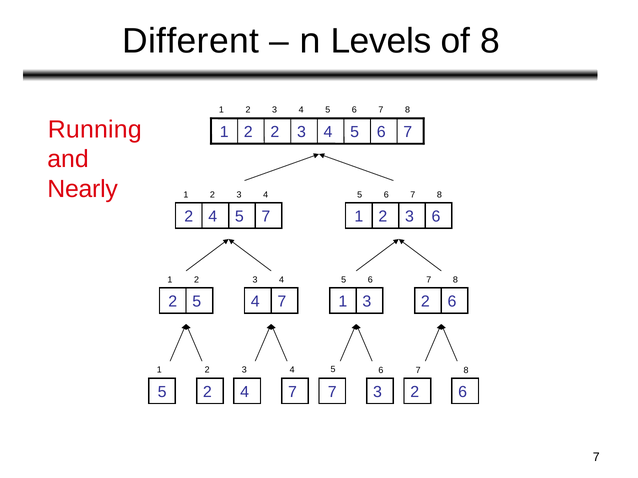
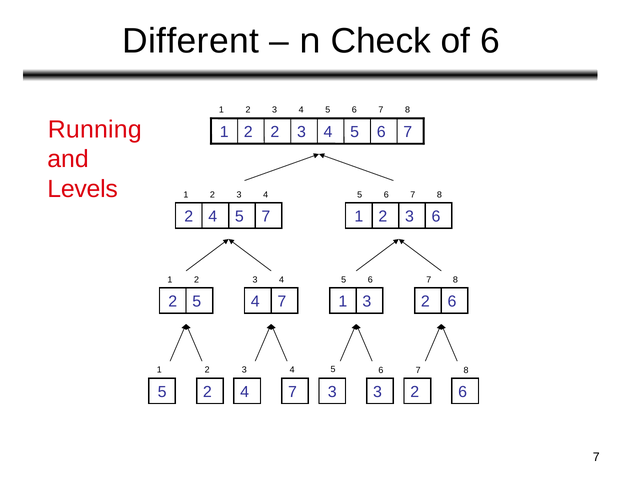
Levels: Levels -> Check (381, 41)
of 8: 8 -> 6 (490, 41)
Nearly: Nearly -> Levels (83, 189)
7 7: 7 -> 3 (332, 392)
